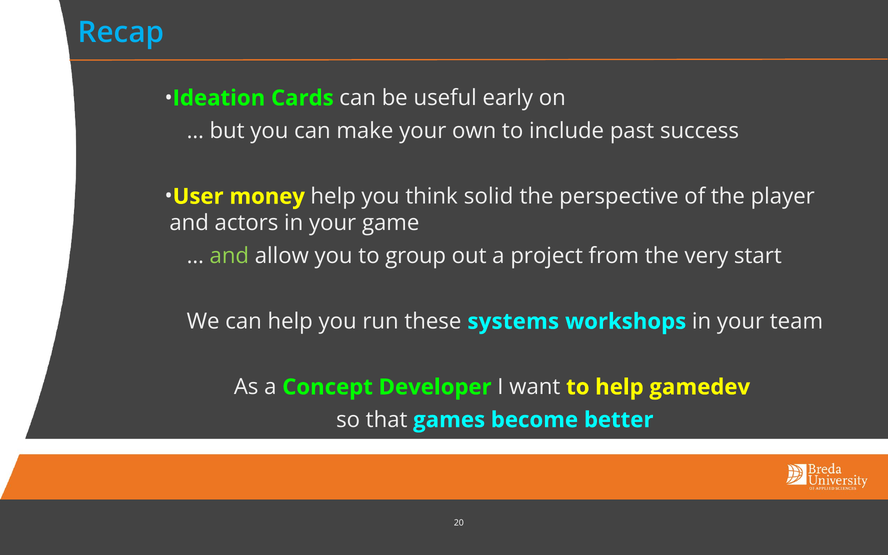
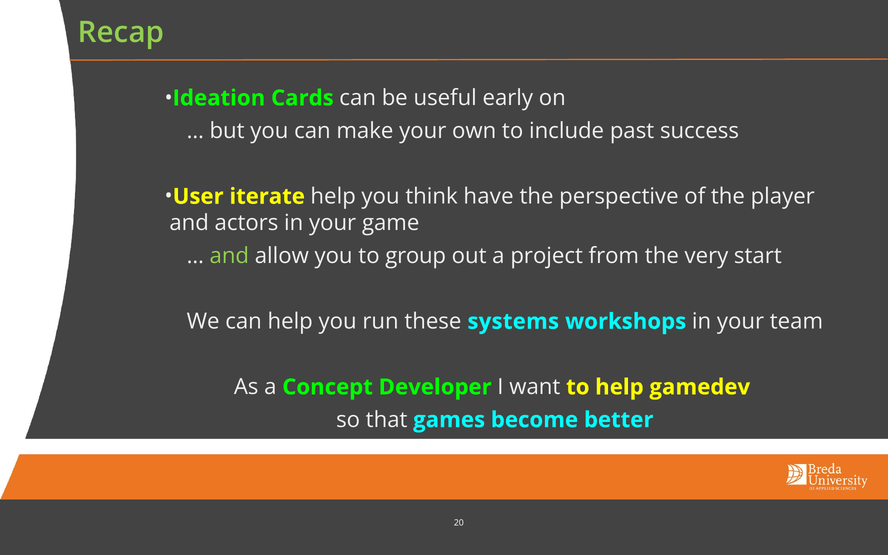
Recap colour: light blue -> light green (121, 32)
money: money -> iterate (267, 196)
solid: solid -> have (489, 196)
